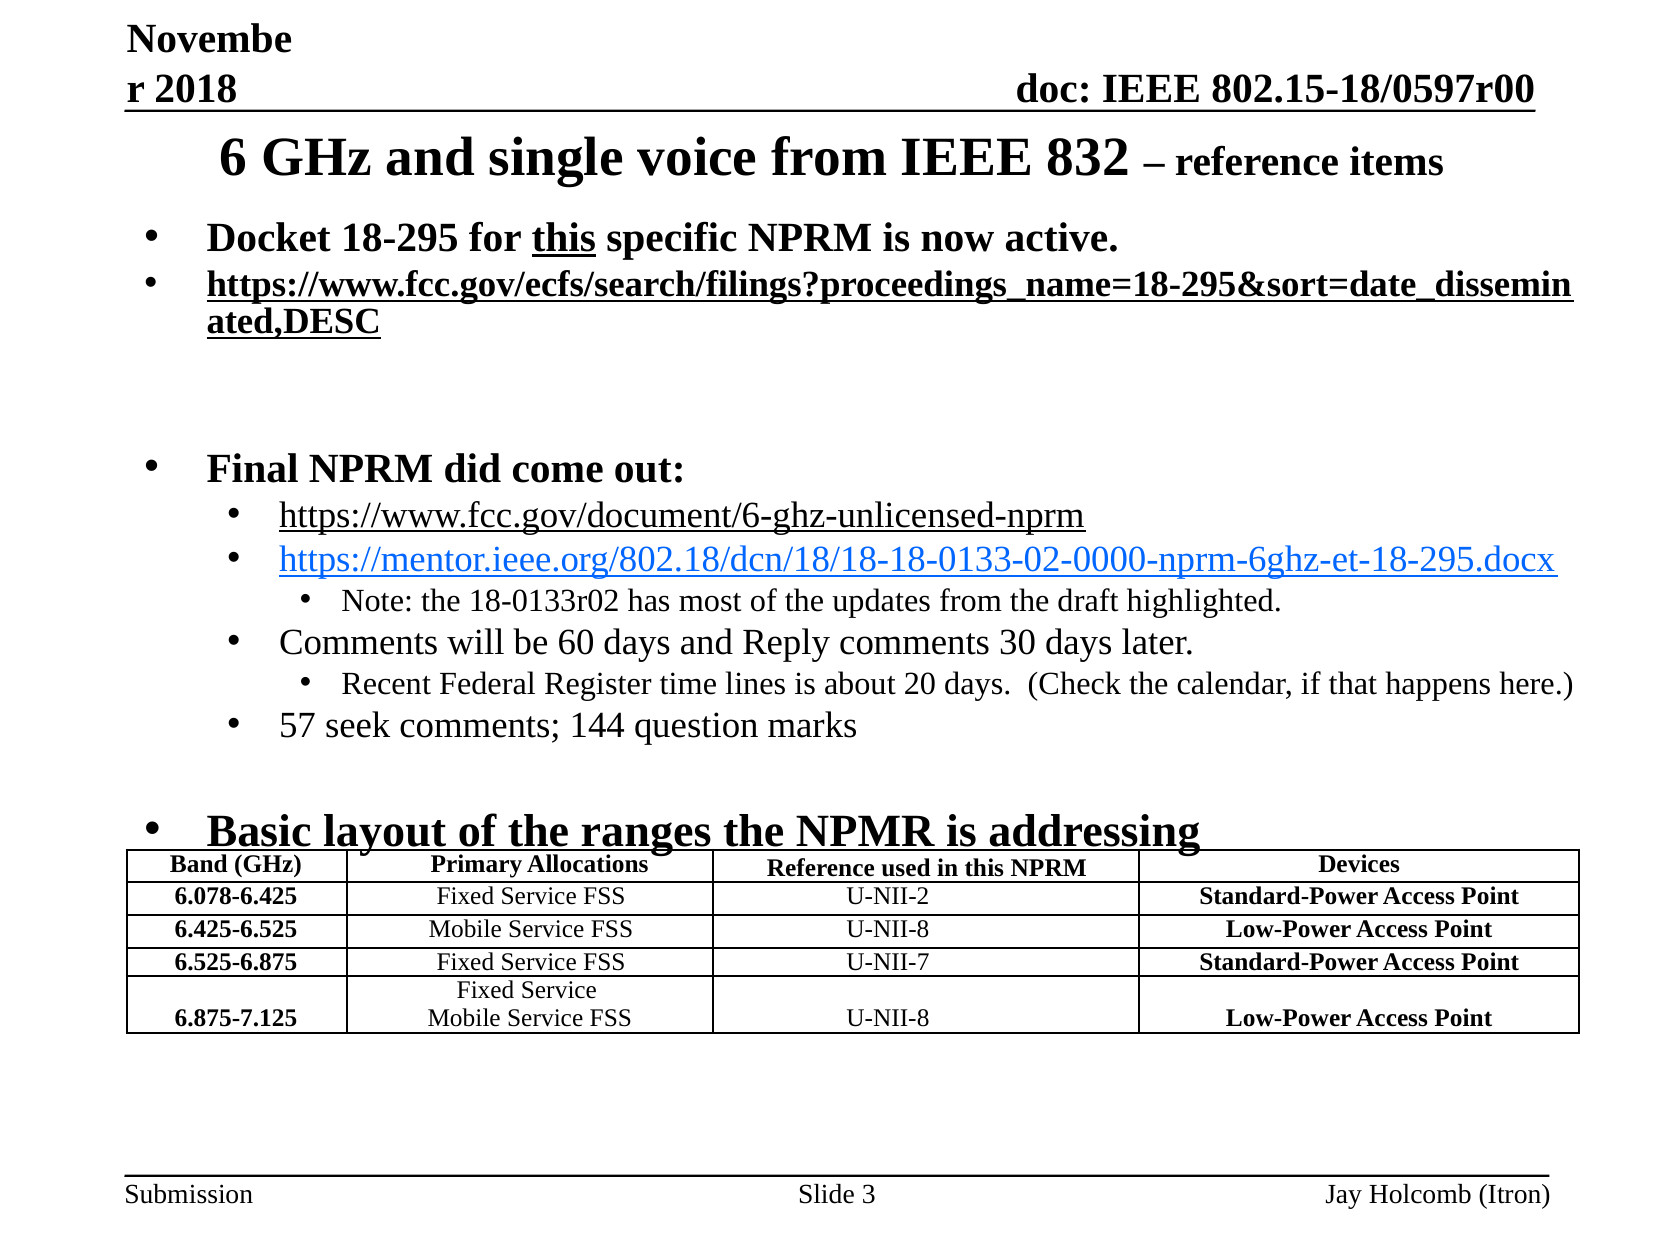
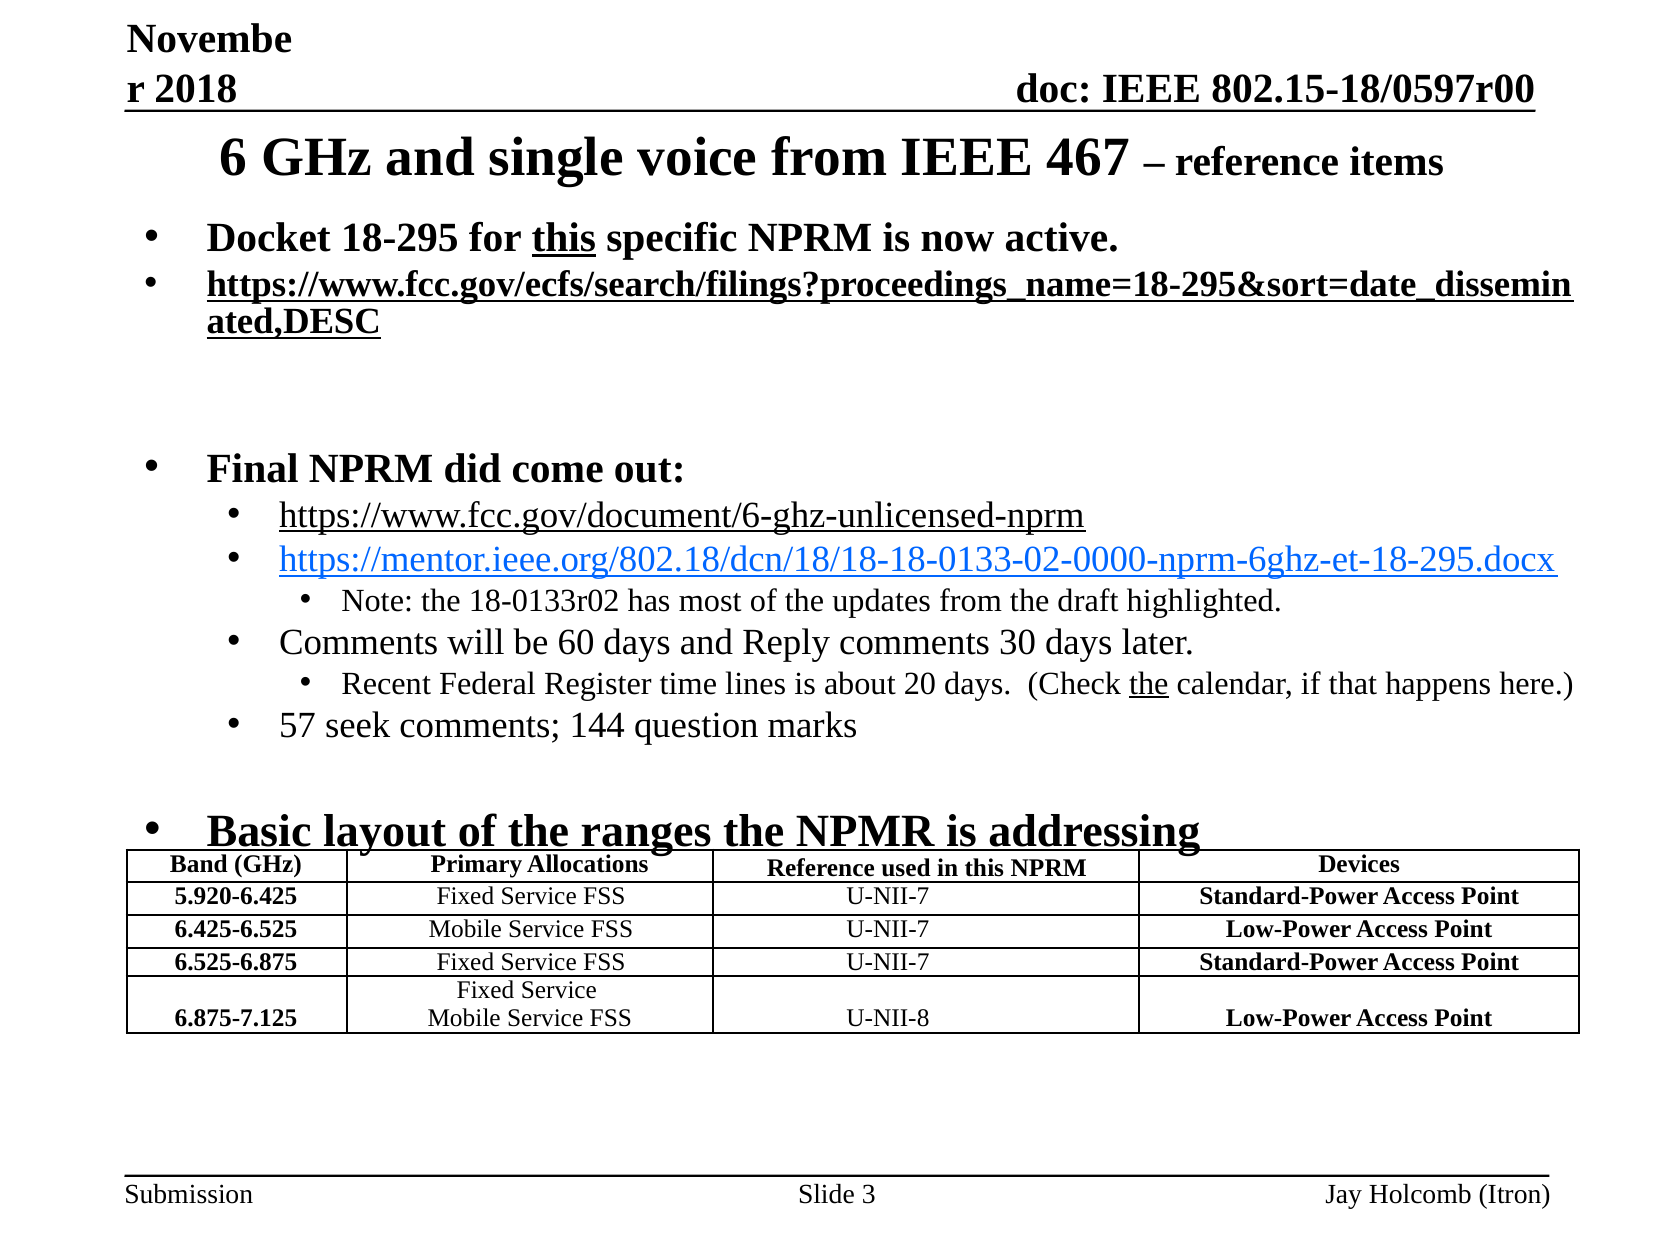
832: 832 -> 467 (1088, 157)
the underline: none -> present (1149, 683)
6.078-6.425: 6.078-6.425 -> 5.920-6.425 (236, 897)
U-NII-2: U-NII-2 -> U-NII-7 (888, 897)
U-NII-8: U-NII-8 -> U-NII-7 (888, 930)
